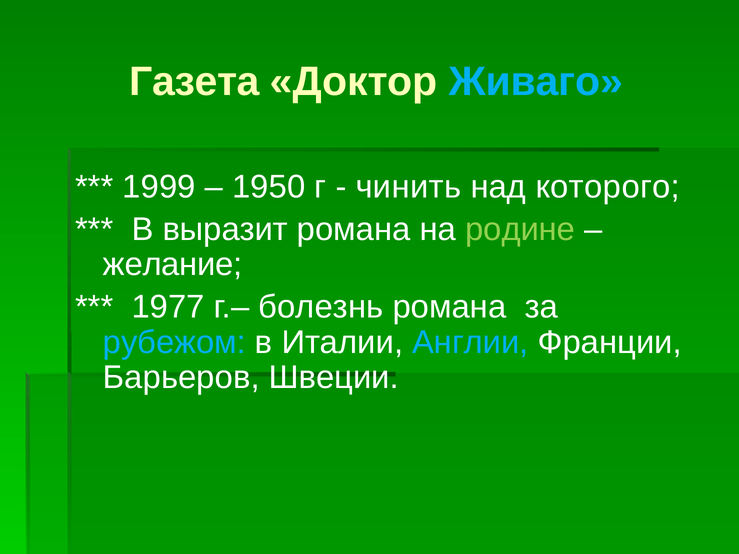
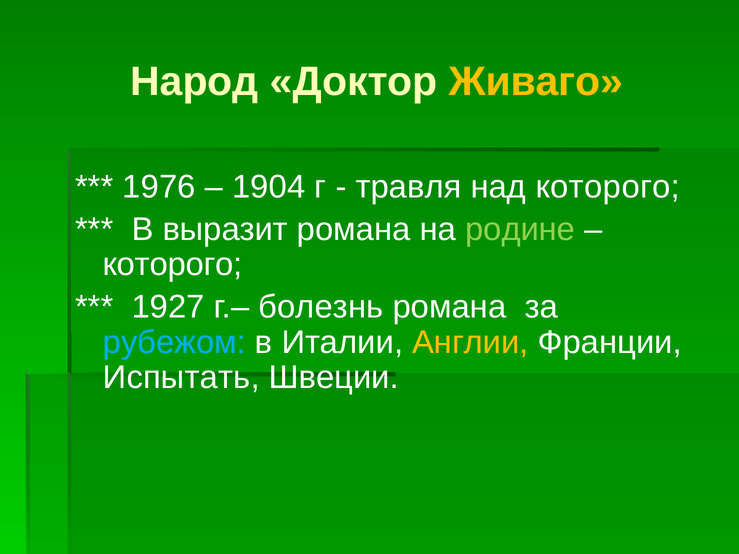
Газета: Газета -> Народ (194, 82)
Живаго colour: light blue -> yellow (536, 82)
1999: 1999 -> 1976 (159, 187)
1950: 1950 -> 1904 (269, 187)
чинить: чинить -> травля (408, 187)
желание: желание -> которого (173, 265)
1977: 1977 -> 1927 (168, 307)
Англии colour: light blue -> yellow (470, 342)
Барьеров: Барьеров -> Испытать (181, 378)
